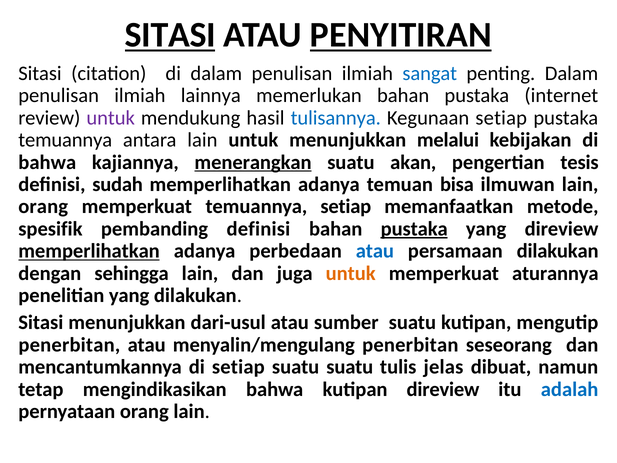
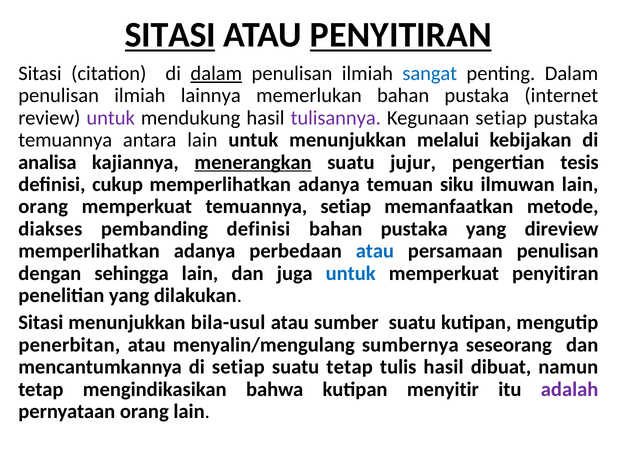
dalam underline: none -> present (216, 73)
tulisannya colour: blue -> purple (336, 118)
bahwa: bahwa -> analisa (47, 162)
akan: akan -> jujur (413, 162)
sudah: sudah -> cukup (118, 184)
bisa: bisa -> siku (457, 184)
spesifik: spesifik -> diakses (50, 229)
pustaka underline: present -> none (414, 229)
memperlihatkan underline: present -> none (89, 251)
persamaan dilakukan: dilakukan -> penulisan (558, 251)
untuk colour: orange -> blue (351, 273)
memperkuat aturannya: aturannya -> penyitiran (555, 273)
dari-usul: dari-usul -> bila-usul (228, 322)
menyalin/mengulang penerbitan: penerbitan -> sumbernya (410, 345)
suatu suatu: suatu -> tetap (350, 367)
tulis jelas: jelas -> hasil (444, 367)
kutipan direview: direview -> menyitir (443, 389)
adalah colour: blue -> purple (570, 389)
